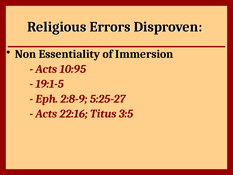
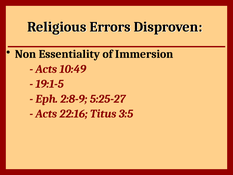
10:95: 10:95 -> 10:49 (73, 69)
